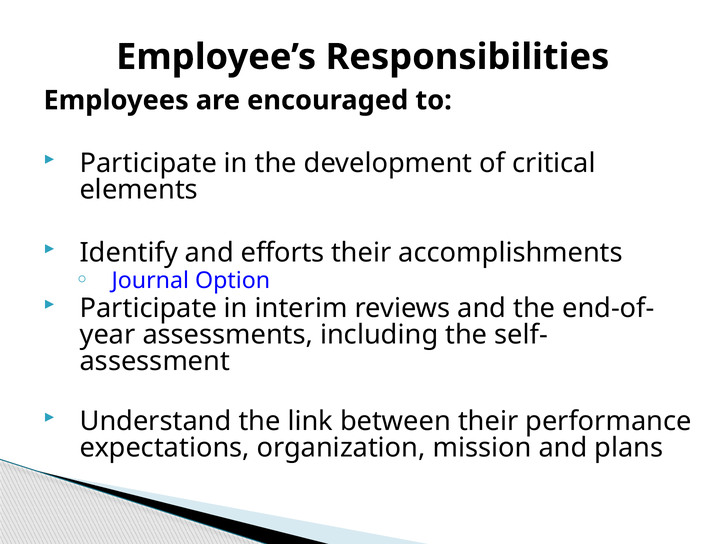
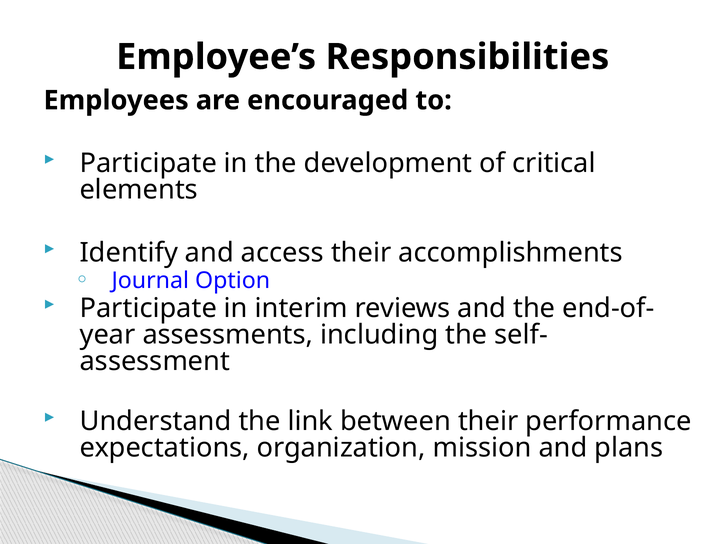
efforts: efforts -> access (282, 253)
